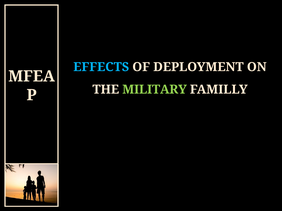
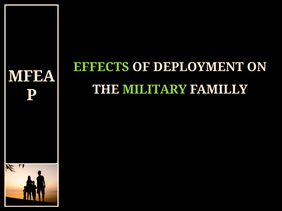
EFFECTS colour: light blue -> light green (101, 67)
